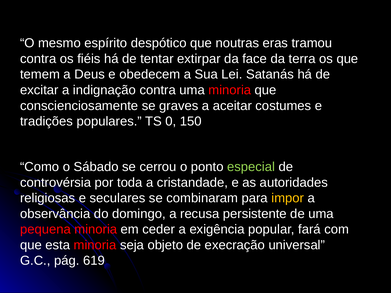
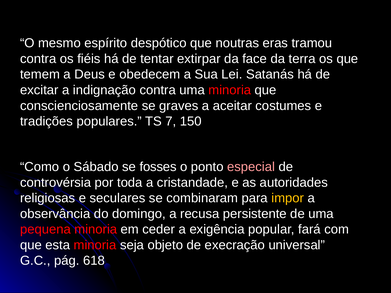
0: 0 -> 7 (171, 121)
cerrou: cerrou -> fosses (158, 167)
especial colour: light green -> pink (251, 167)
619: 619 -> 618 (94, 261)
